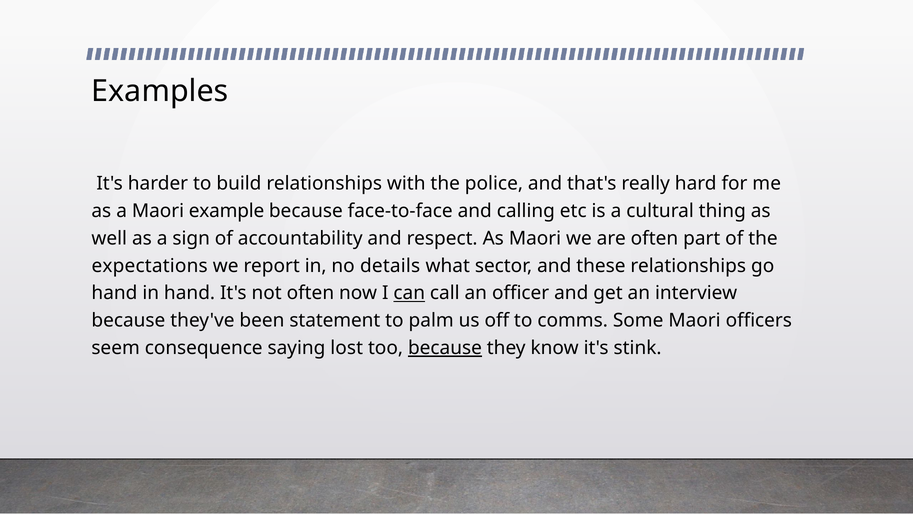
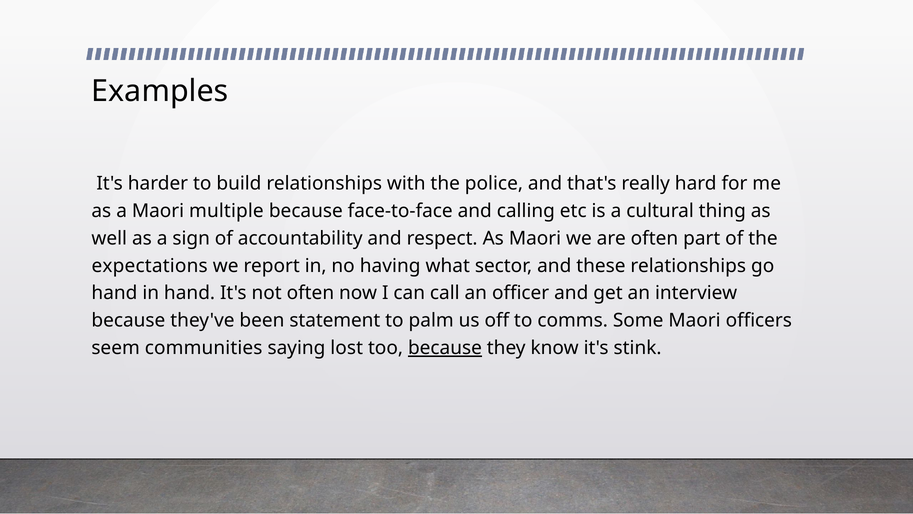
example: example -> multiple (226, 211)
details: details -> having (390, 266)
can underline: present -> none (409, 293)
consequence: consequence -> communities (204, 348)
